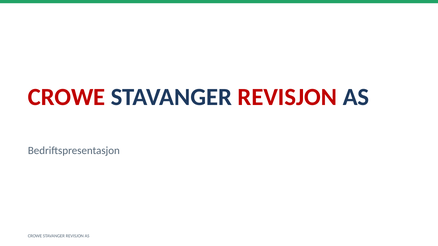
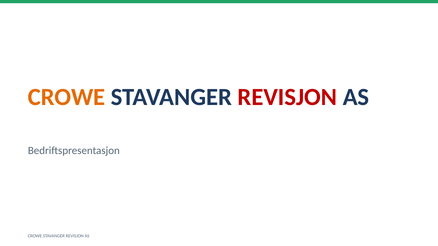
CROWE colour: red -> orange (67, 97)
